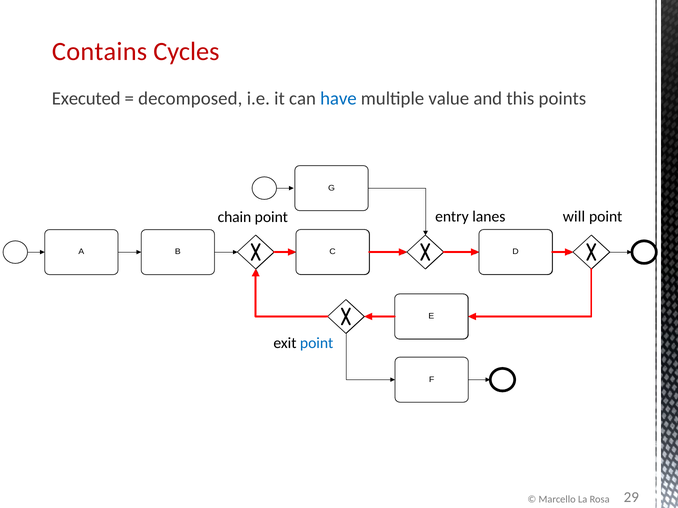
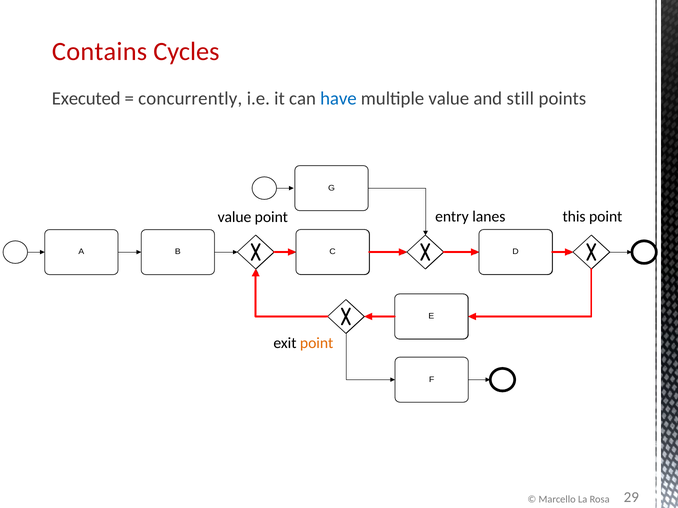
decomposed: decomposed -> concurrently (190, 99)
this: this -> still (520, 99)
chain: chain -> value (234, 217)
will: will -> this (574, 217)
point colour: blue -> orange (317, 343)
